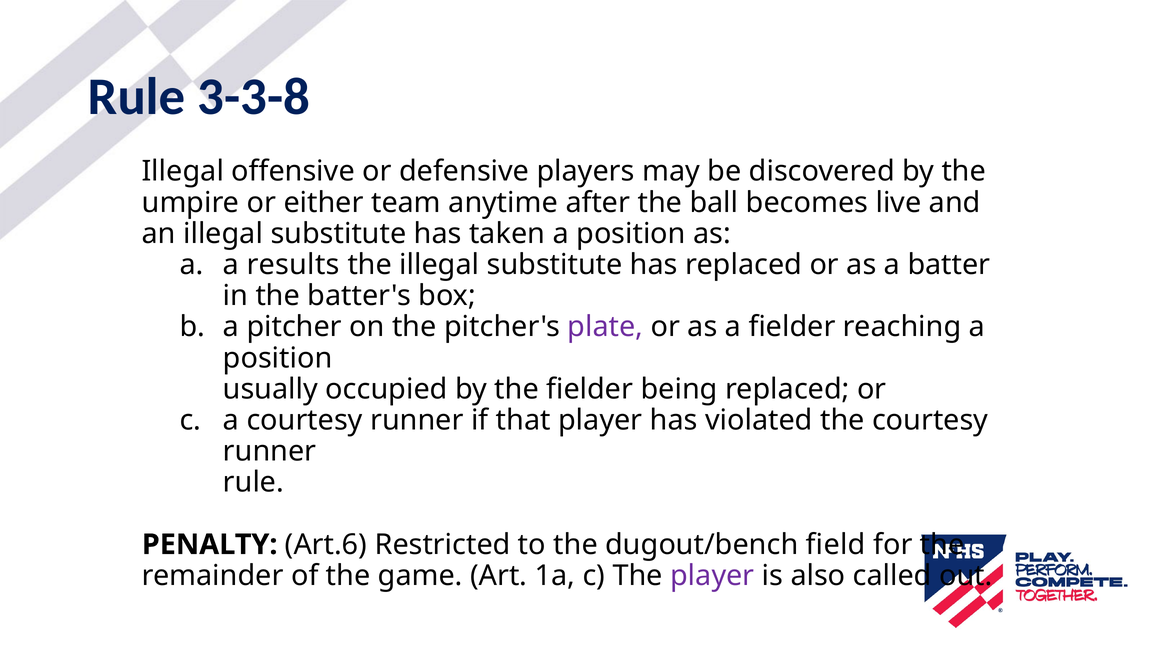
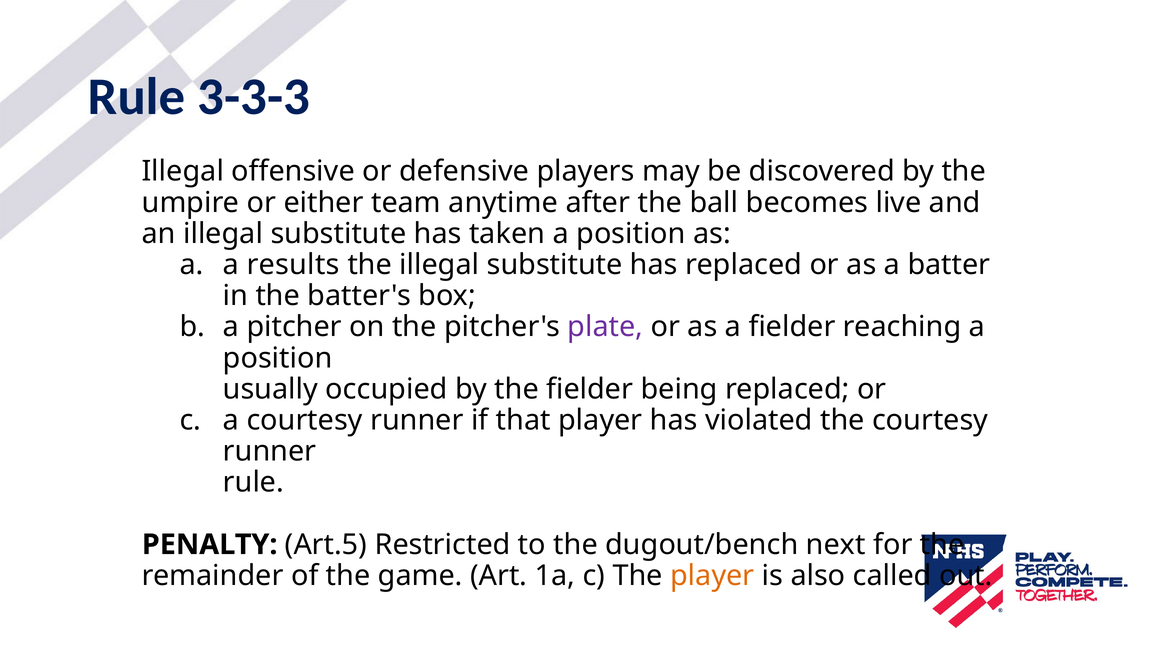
3-3-8: 3-3-8 -> 3-3-3 (254, 97)
Art.6: Art.6 -> Art.5 (326, 545)
field: field -> next (836, 545)
player colour: purple -> orange (712, 576)
